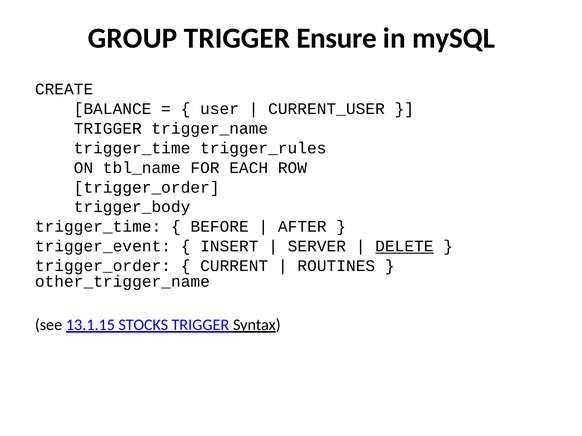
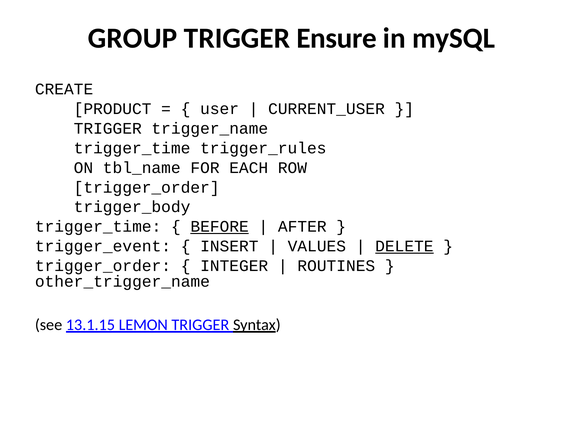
BALANCE: BALANCE -> PRODUCT (113, 109)
BEFORE underline: none -> present (220, 227)
SERVER: SERVER -> VALUES (317, 247)
CURRENT: CURRENT -> INTEGER (234, 266)
STOCKS: STOCKS -> LEMON (143, 325)
